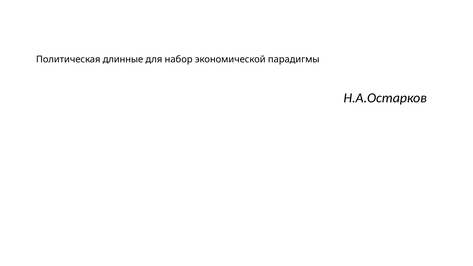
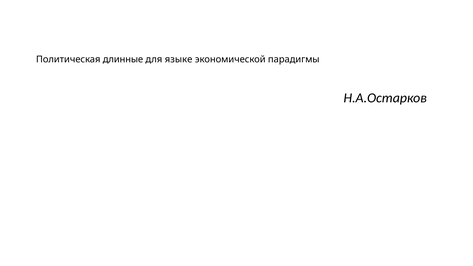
набор: набор -> языке (179, 59)
